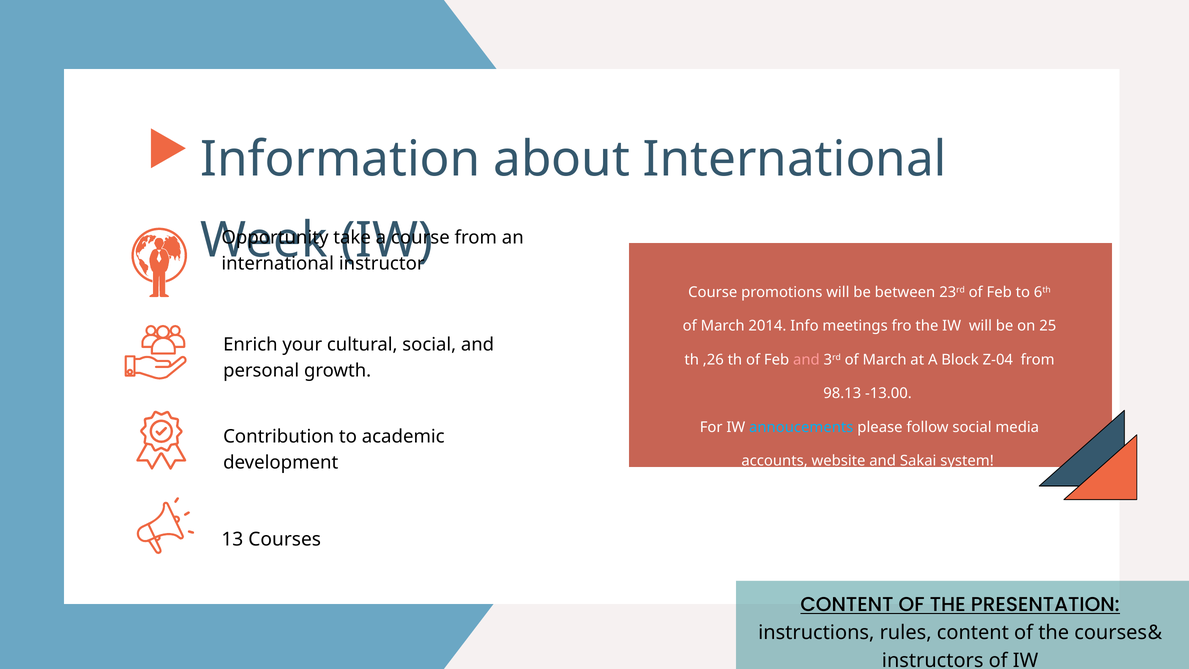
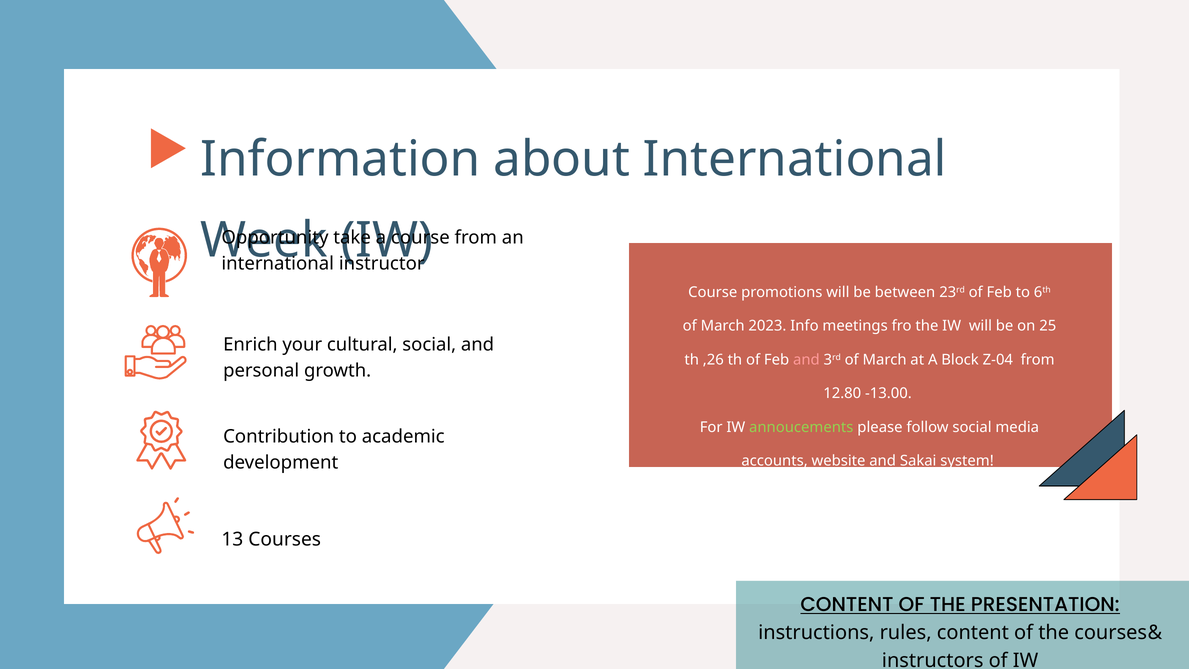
2014: 2014 -> 2023 (767, 326)
98.13: 98.13 -> 12.80 (842, 393)
annoucements colour: light blue -> light green (801, 427)
